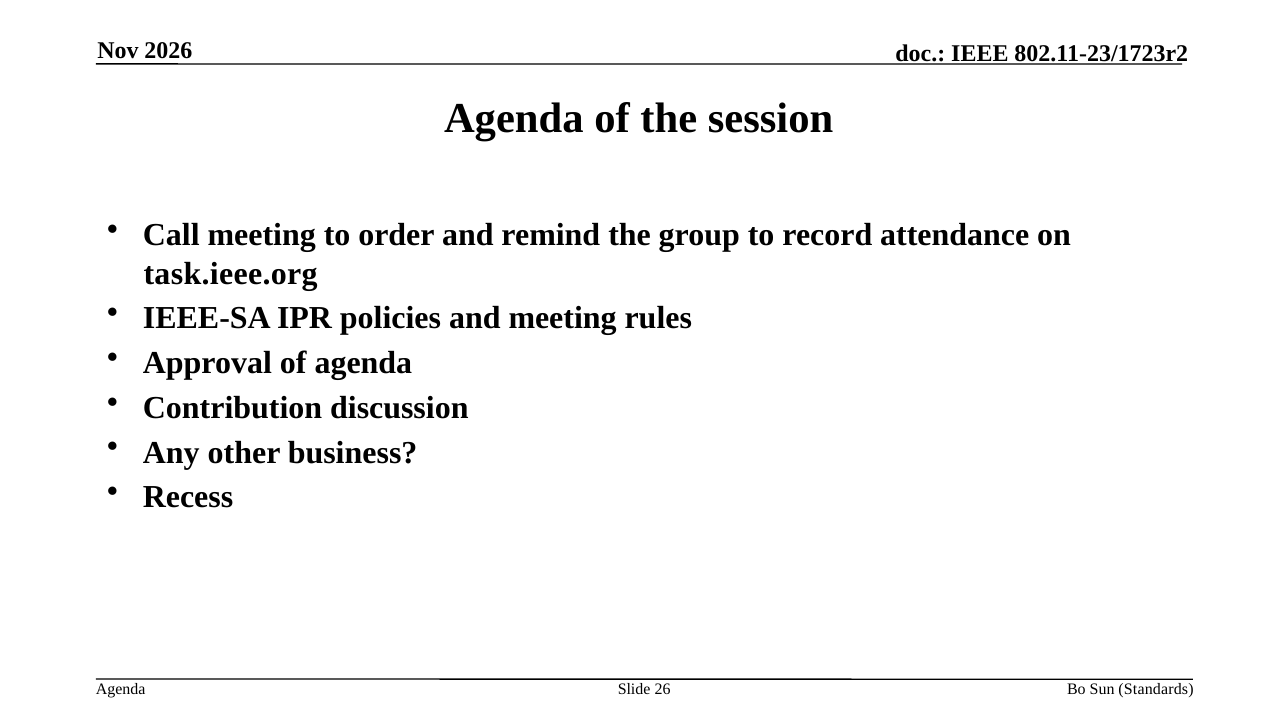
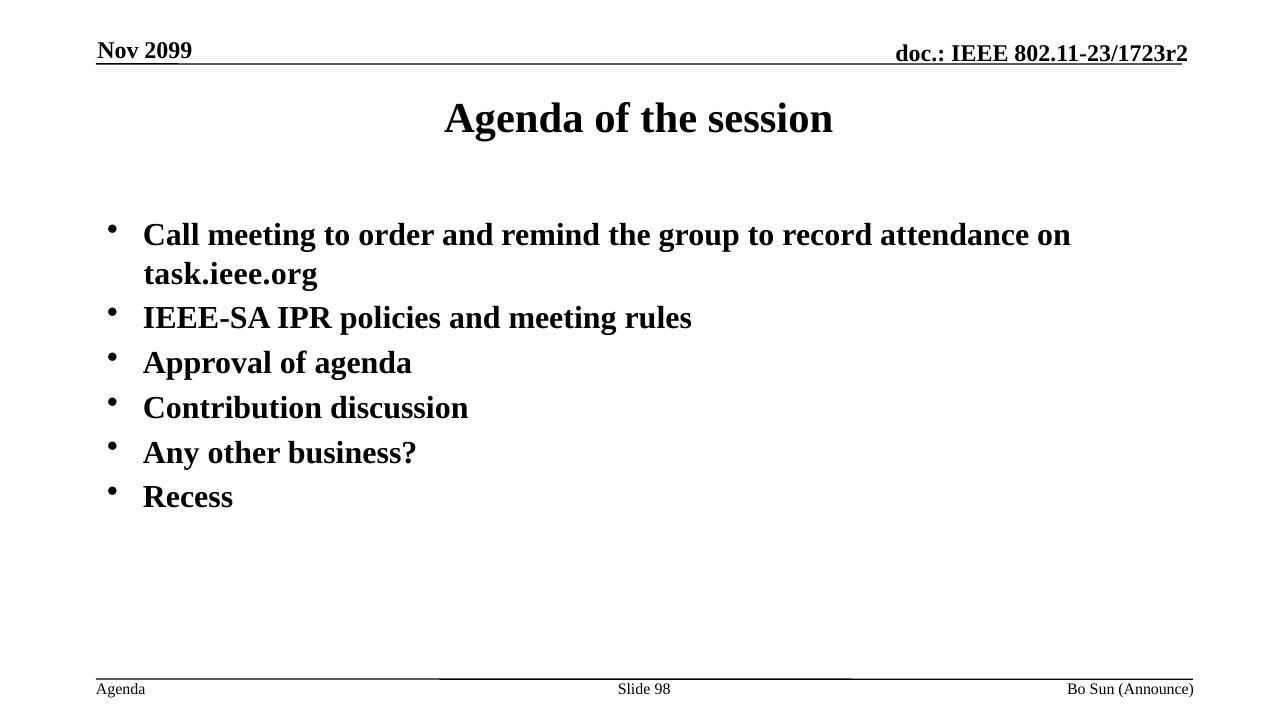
2026: 2026 -> 2099 (168, 51)
26: 26 -> 98 (663, 689)
Standards: Standards -> Announce (1156, 689)
